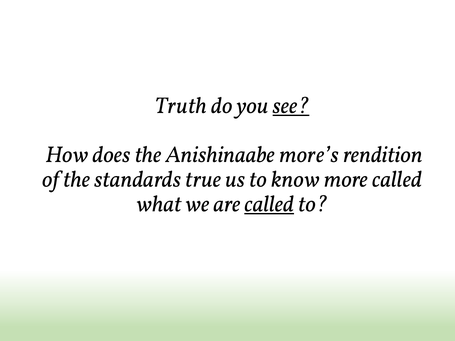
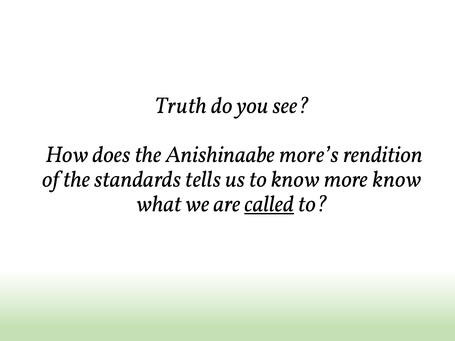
see underline: present -> none (291, 106)
true: true -> tells (203, 180)
more called: called -> know (397, 180)
